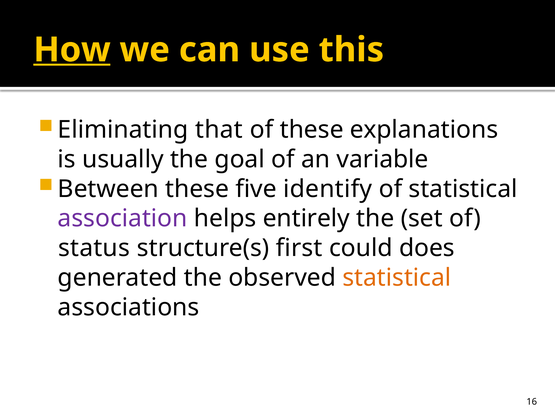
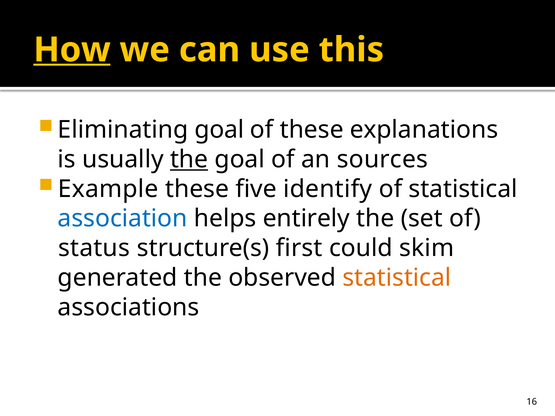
Eliminating that: that -> goal (219, 130)
the underline: none -> present (189, 159)
variable: variable -> sources (382, 159)
Between: Between -> Example (108, 189)
association colour: purple -> blue (123, 219)
does: does -> skim (427, 248)
